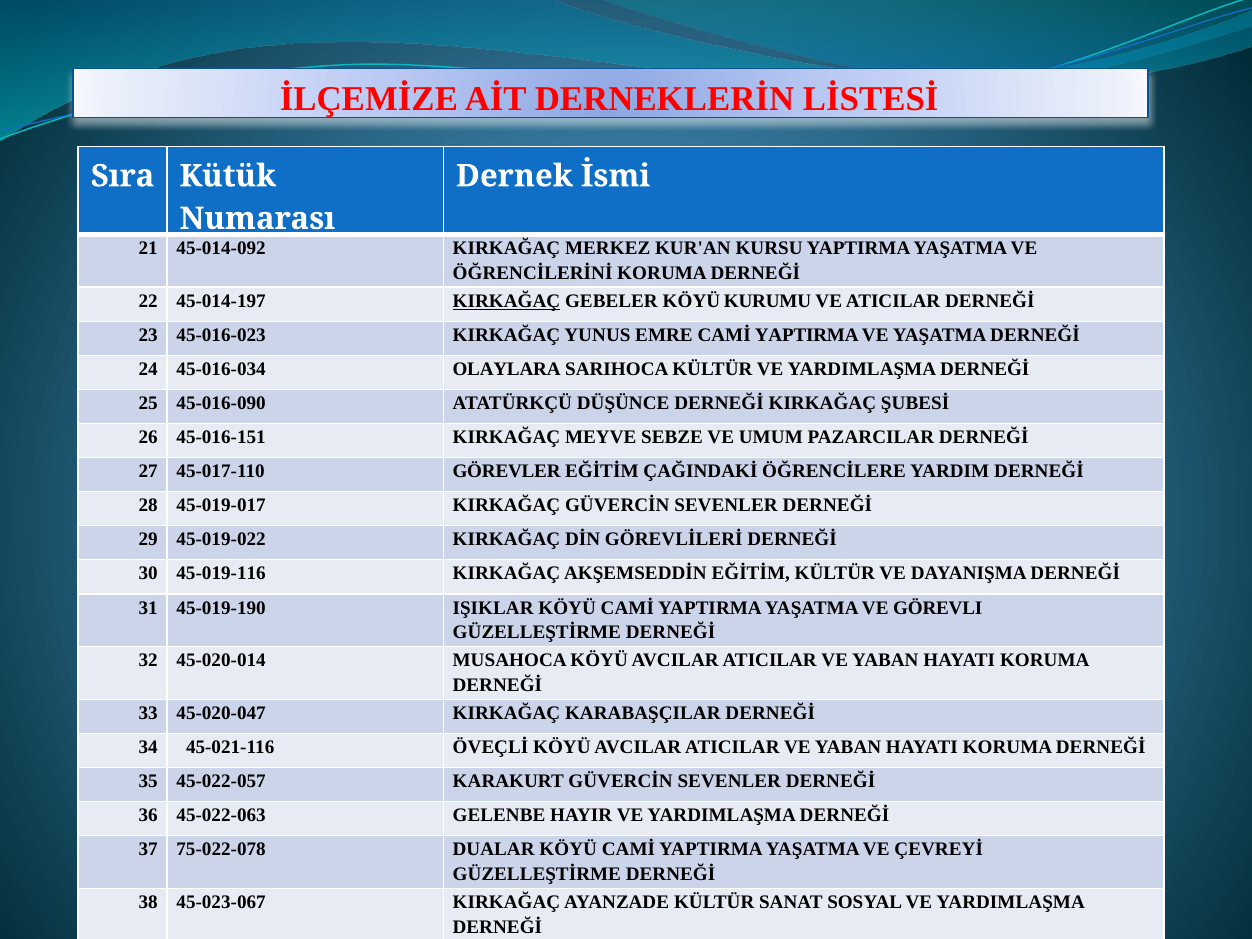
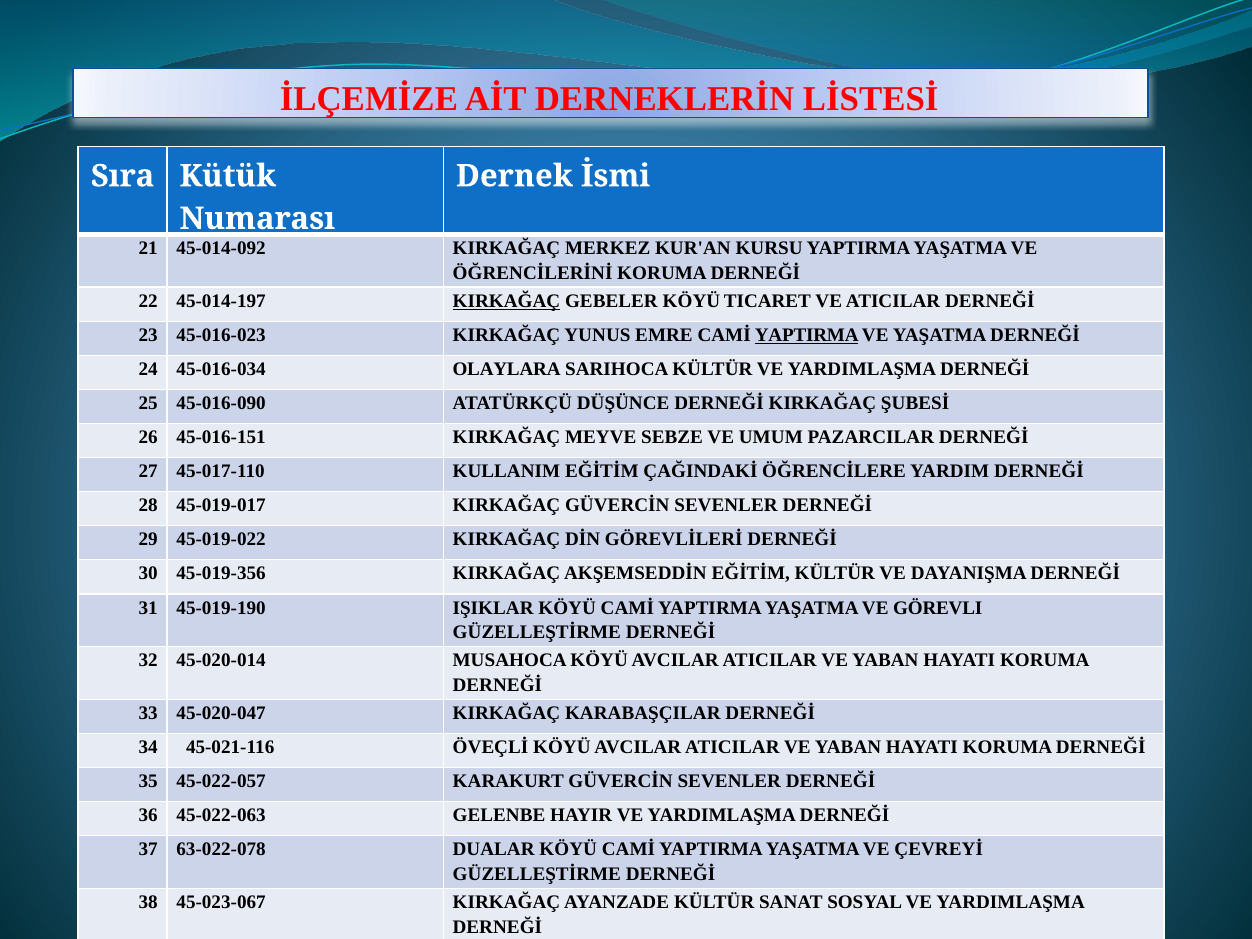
KURUMU: KURUMU -> TICARET (767, 301)
YAPTIRMA underline: none -> present (807, 335)
GÖREVLER: GÖREVLER -> KULLANIM (506, 471)
45-019-116: 45-019-116 -> 45-019-356 (221, 574)
75-022-078: 75-022-078 -> 63-022-078 (221, 850)
